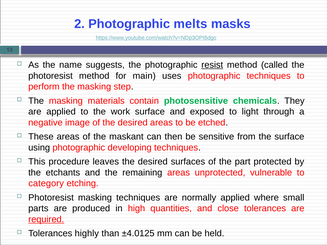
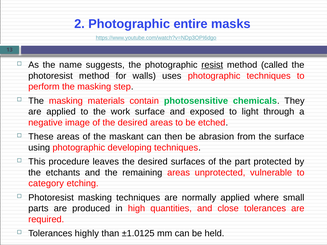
melts: melts -> entire (191, 24)
main: main -> walls (144, 76)
sensitive: sensitive -> abrasion (216, 137)
required underline: present -> none (46, 220)
±4.0125: ±4.0125 -> ±1.0125 (138, 234)
